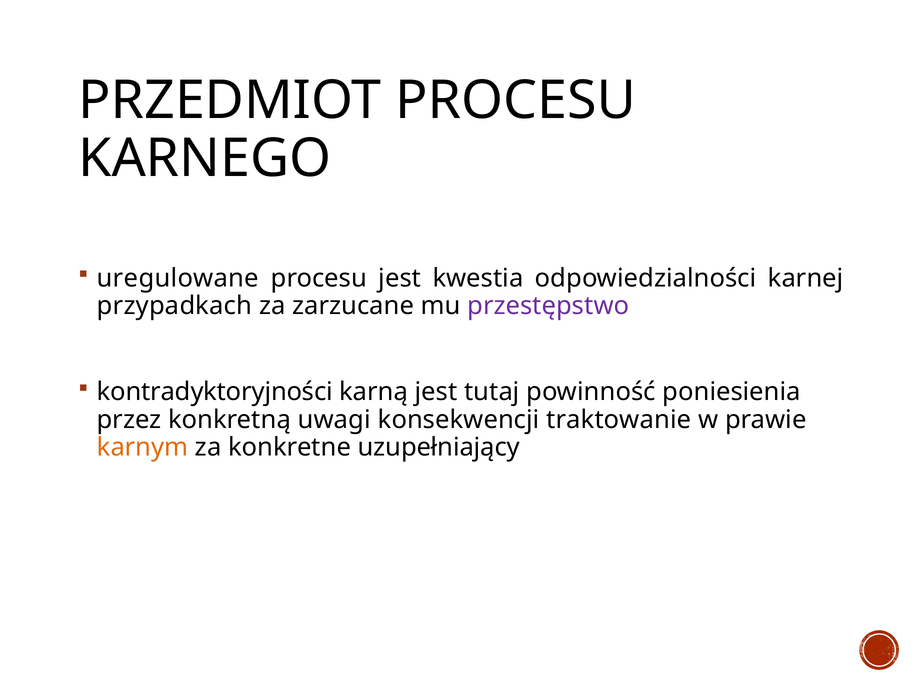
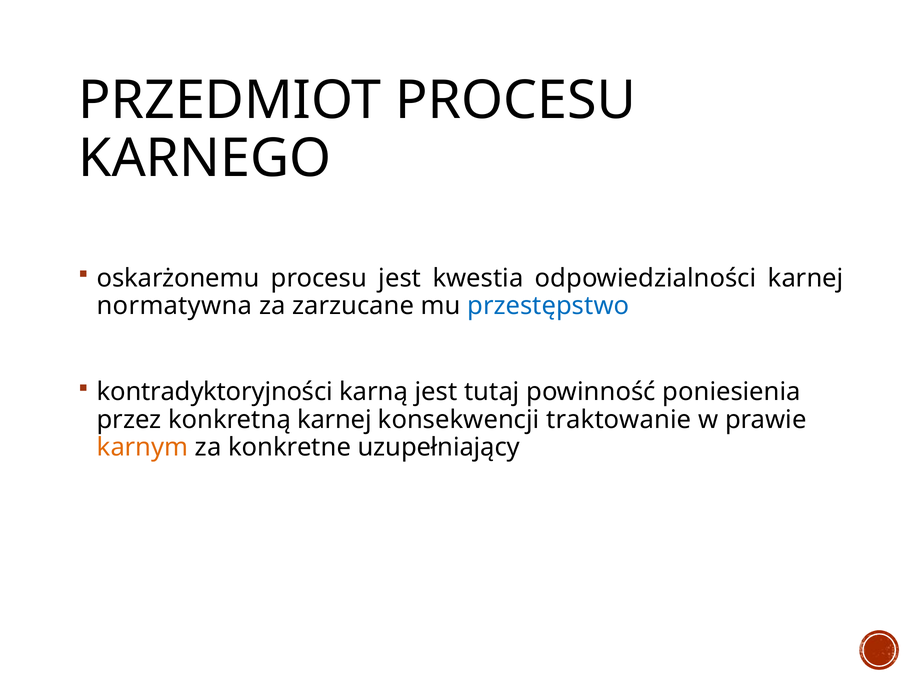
uregulowane: uregulowane -> oskarżonemu (178, 278)
przypadkach: przypadkach -> normatywna (174, 306)
przestępstwo colour: purple -> blue (548, 306)
konkretną uwagi: uwagi -> karnej (335, 420)
